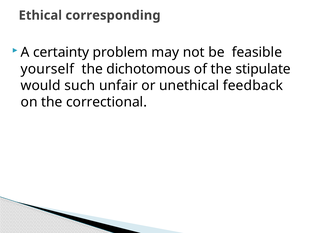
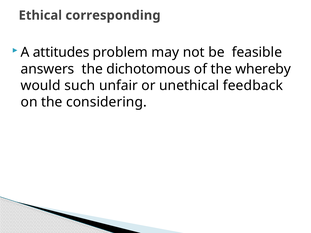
certainty: certainty -> attitudes (61, 52)
yourself: yourself -> answers (48, 69)
stipulate: stipulate -> whereby (263, 69)
correctional: correctional -> considering (106, 102)
